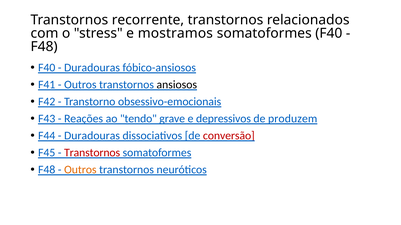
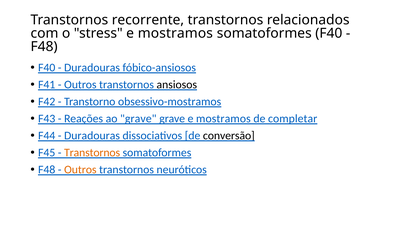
obsessivo-emocionais: obsessivo-emocionais -> obsessivo-mostramos (170, 102)
ao tendo: tendo -> grave (138, 119)
grave e depressivos: depressivos -> mostramos (223, 119)
produzem: produzem -> completar (293, 119)
conversão colour: red -> black (229, 136)
Transtornos colour: red -> orange (92, 153)
